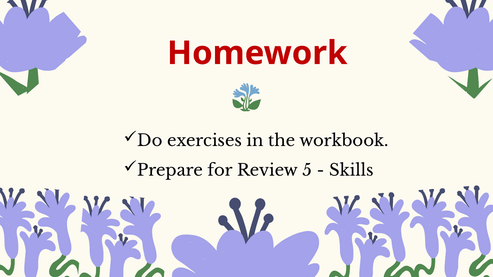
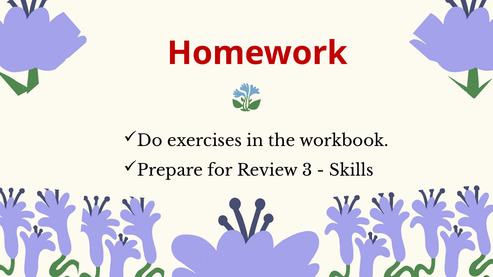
5: 5 -> 3 (307, 171)
